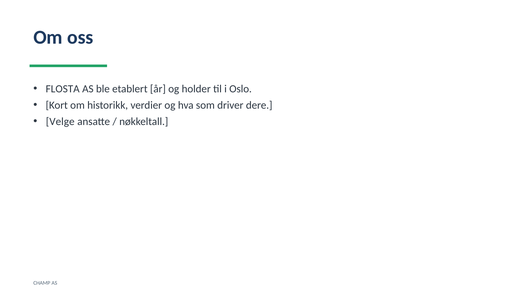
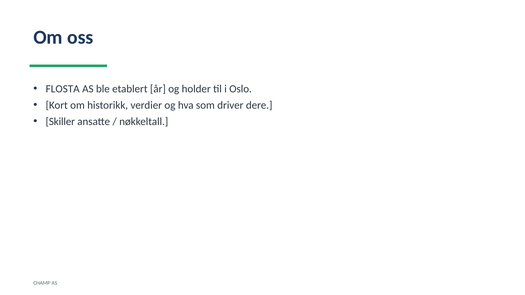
Velge: Velge -> Skiller (60, 122)
